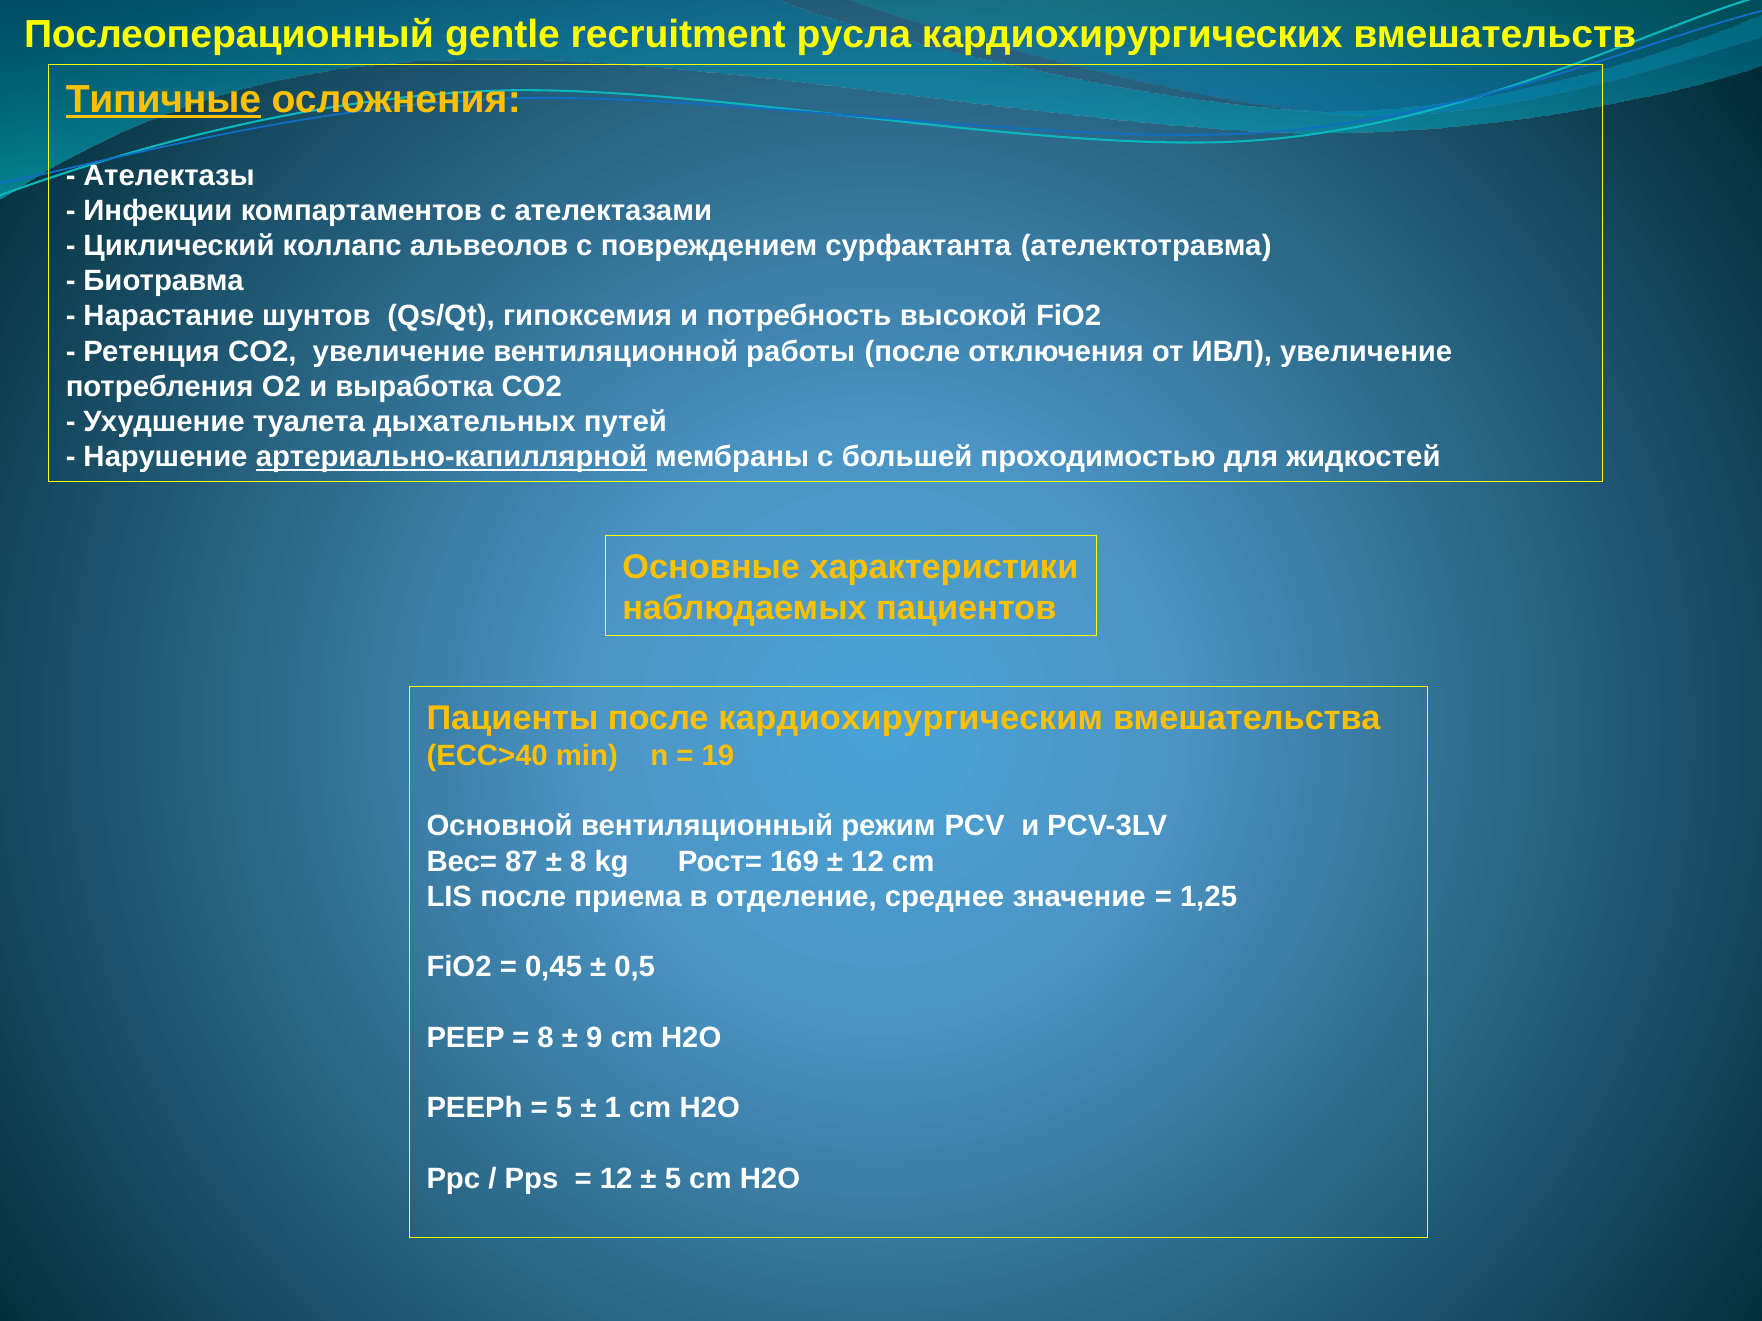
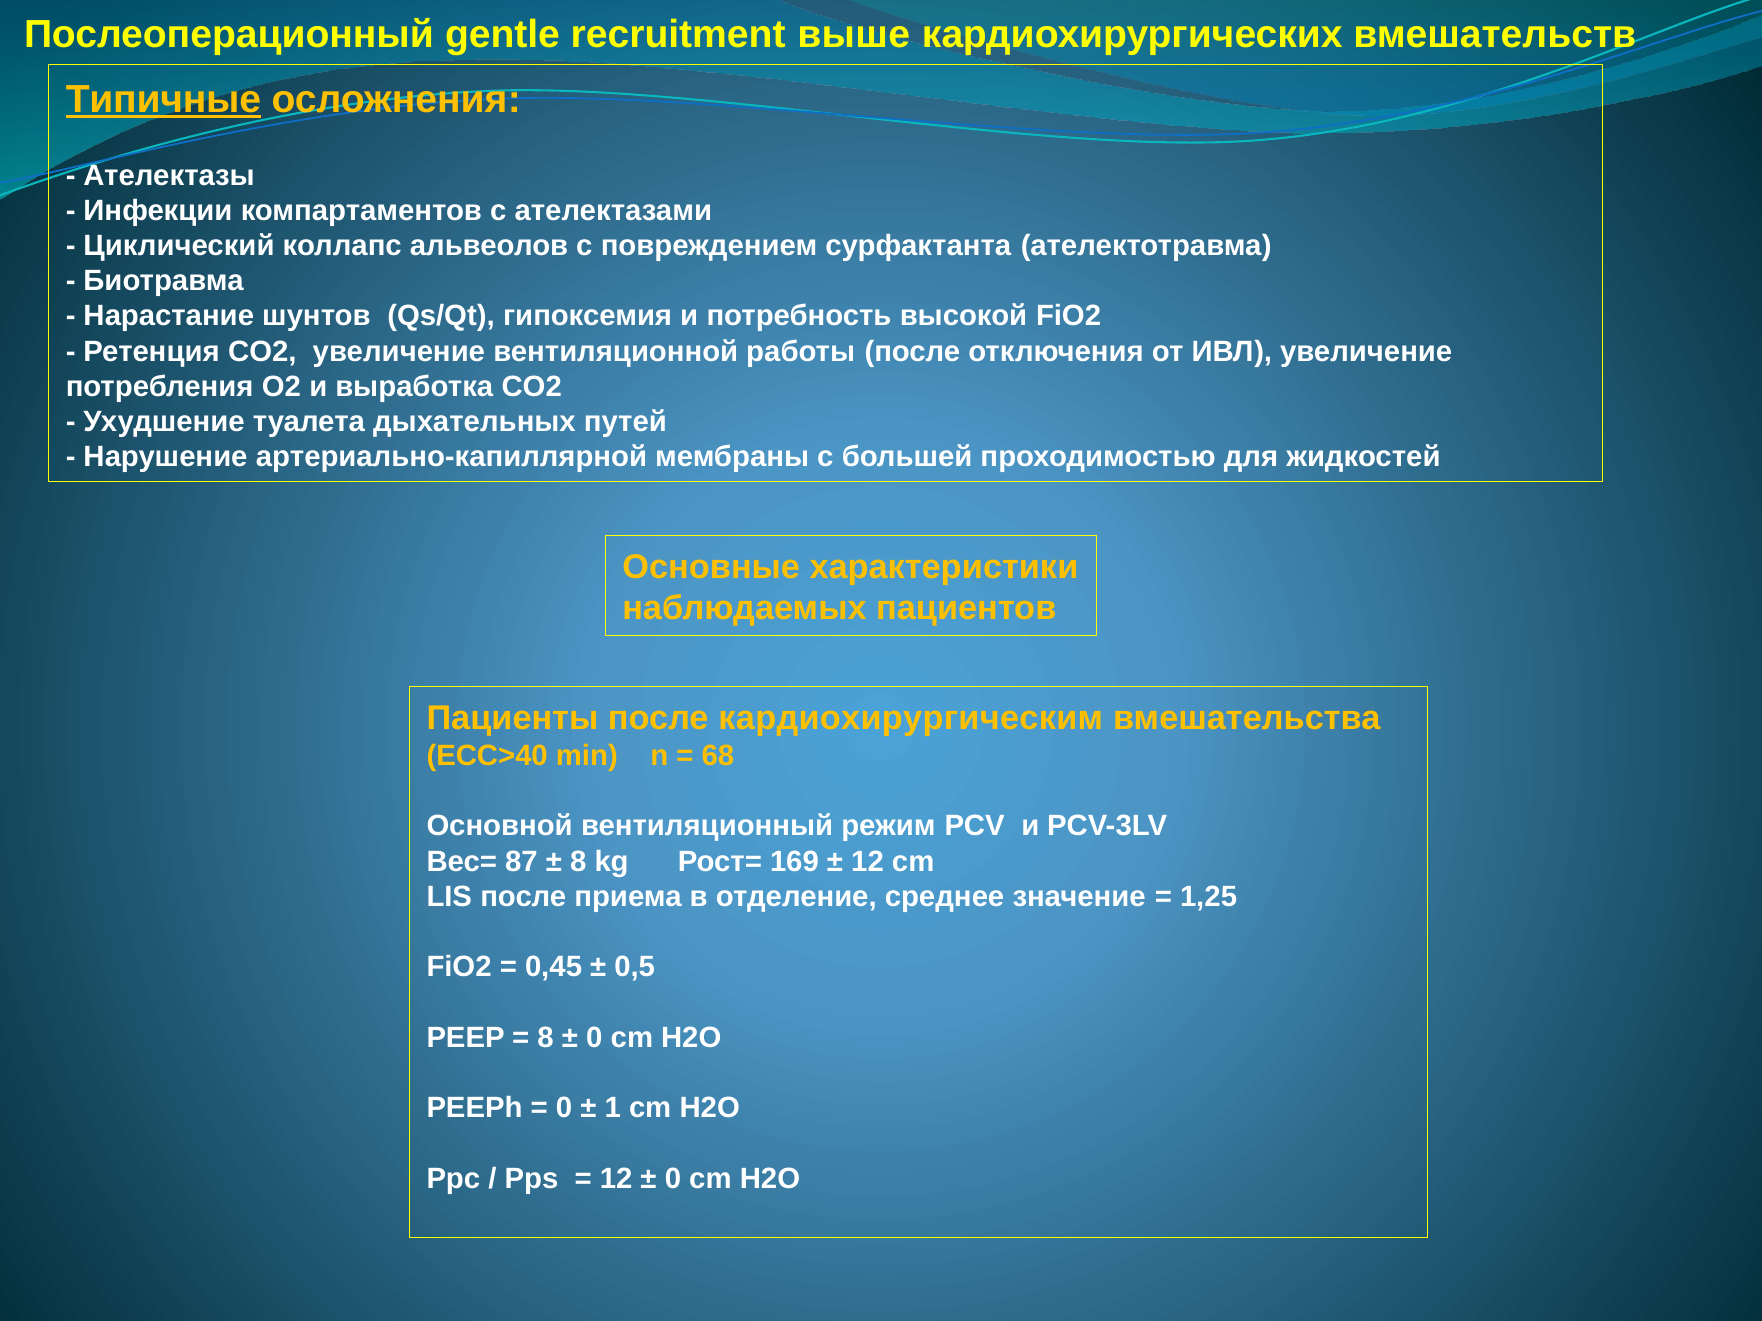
русла: русла -> выше (854, 35)
артериально-капиллярной underline: present -> none (451, 457)
19: 19 -> 68 (718, 756)
9: 9 -> 0 (594, 1038)
5: 5 -> 0 (564, 1108)
5: 5 -> 0 (673, 1179)
